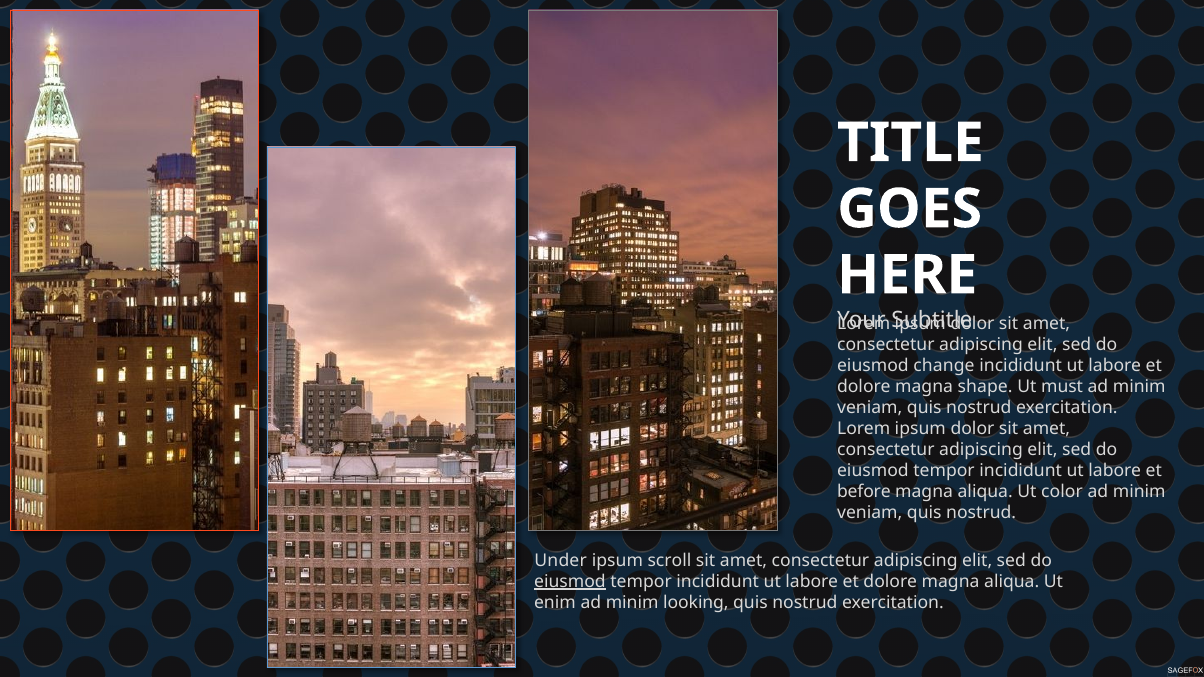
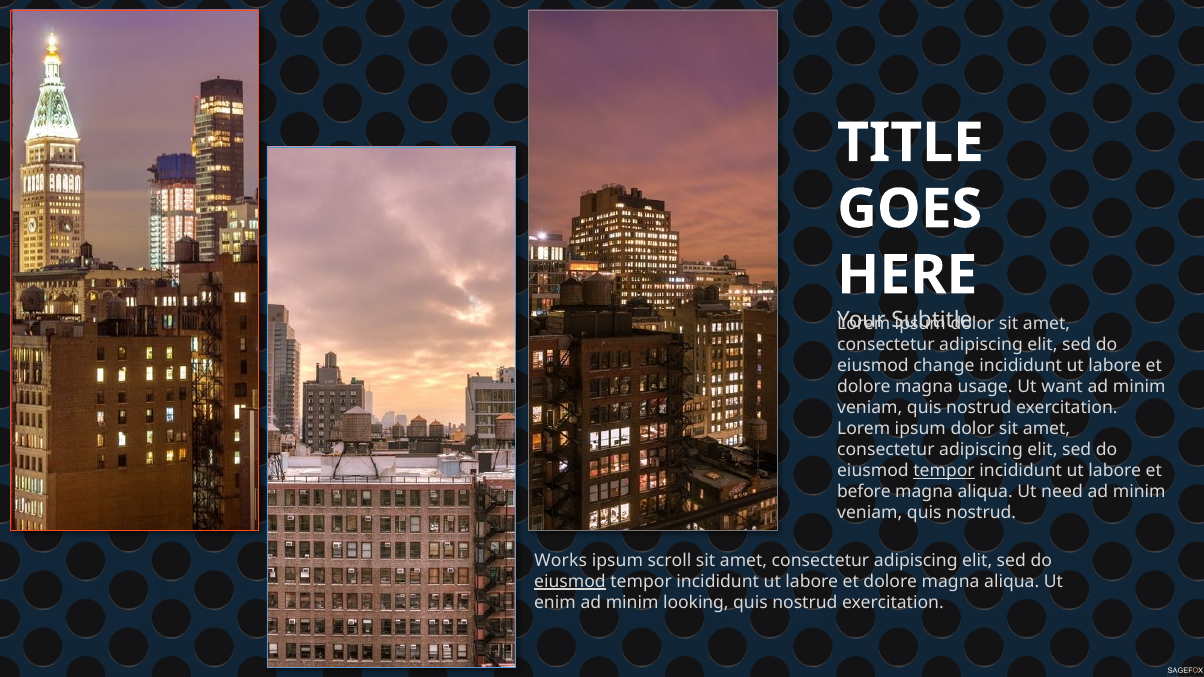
shape: shape -> usage (985, 387)
must: must -> want (1062, 387)
tempor underline: none -> present (944, 471)
color: color -> need (1062, 492)
Under: Under -> Works (561, 561)
